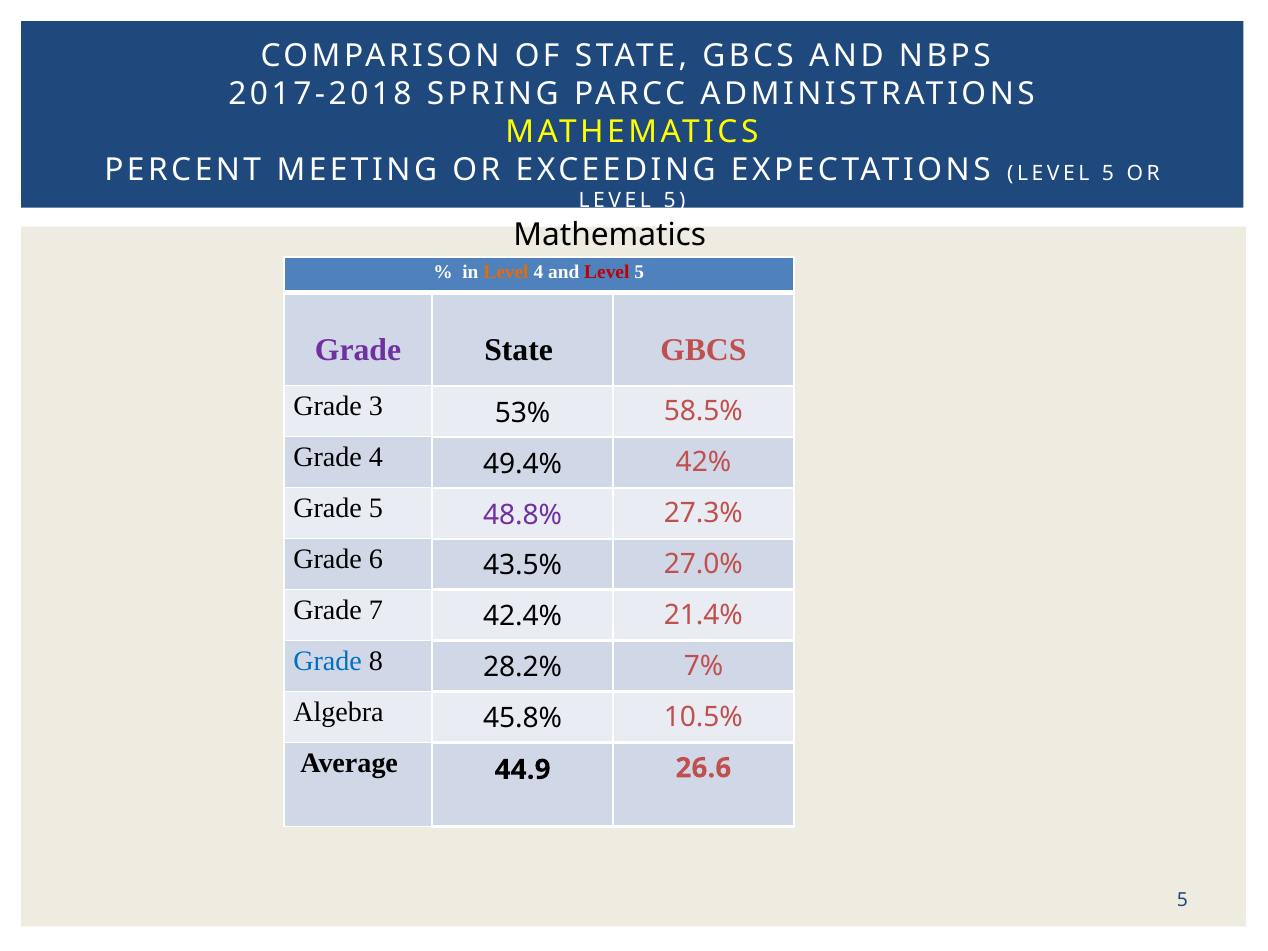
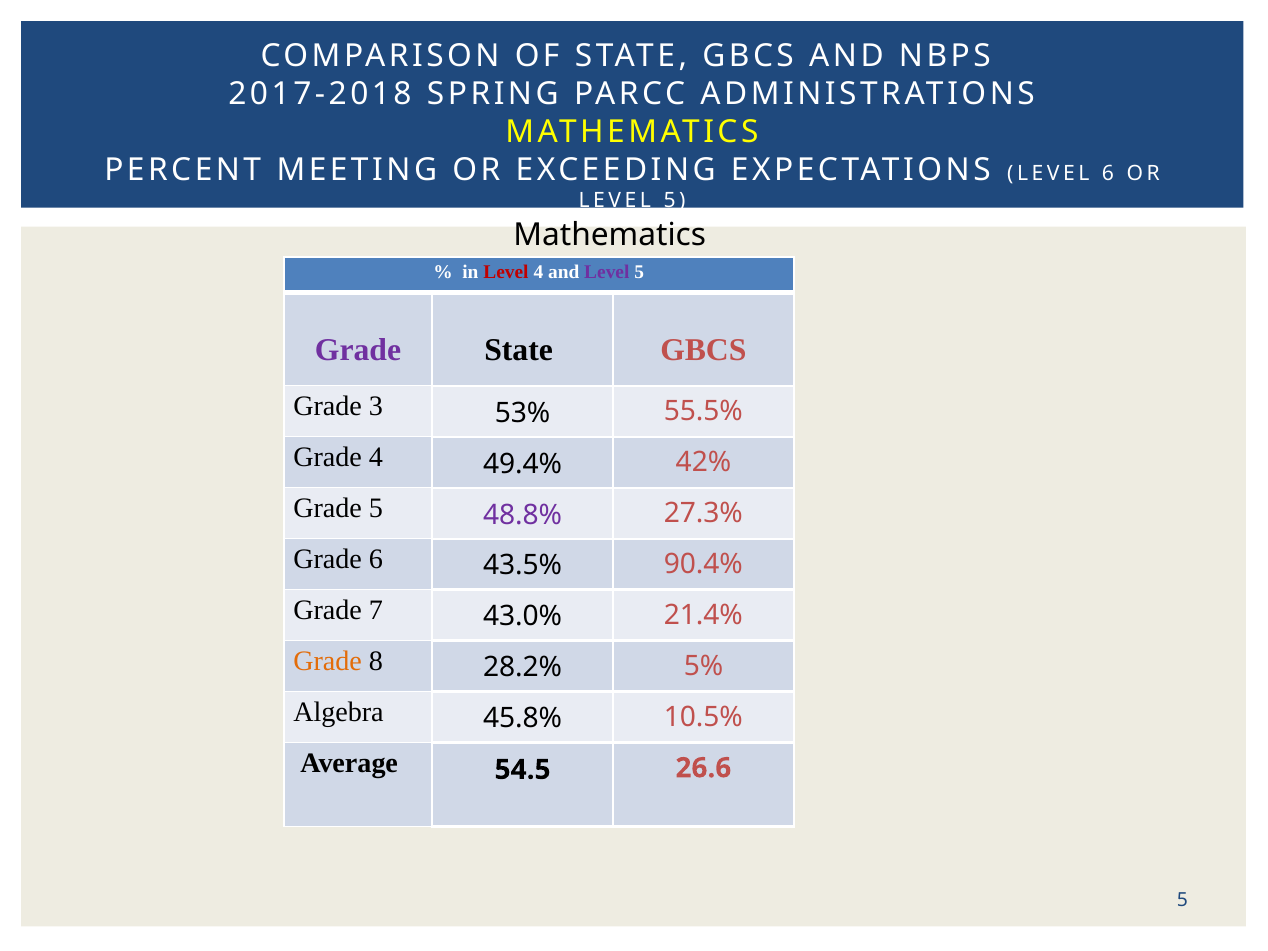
EXPECTATIONS LEVEL 5: 5 -> 6 (1108, 173)
Level colour: orange -> red (506, 273)
Level colour: red -> purple (607, 273)
58.5%: 58.5% -> 55.5% (703, 411)
27.0%: 27.0% -> 90.4% (703, 564)
42.4%: 42.4% -> 43.0% (523, 617)
Grade colour: blue -> orange (328, 661)
7%: 7% -> 5% (704, 666)
44.9: 44.9 -> 54.5 (523, 770)
